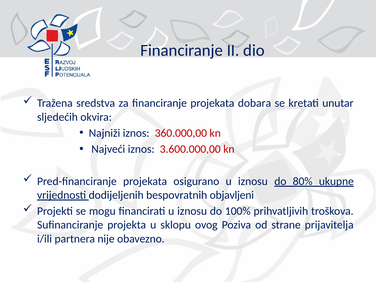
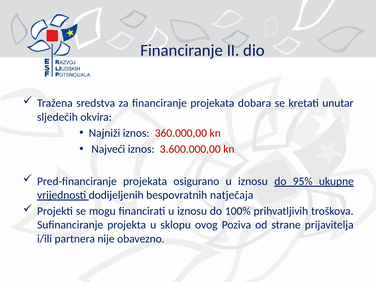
80%: 80% -> 95% (303, 181)
objavljeni: objavljeni -> natječaja (232, 195)
